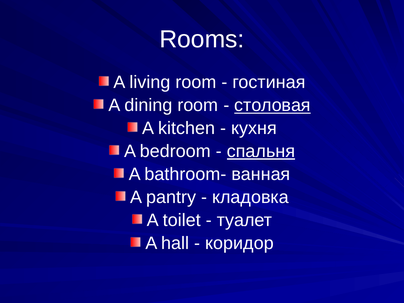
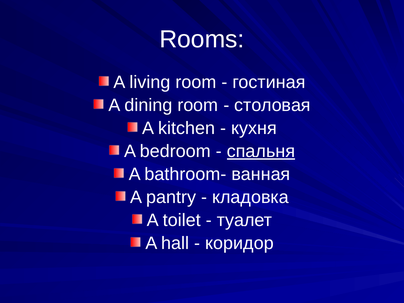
столовая underline: present -> none (273, 105)
